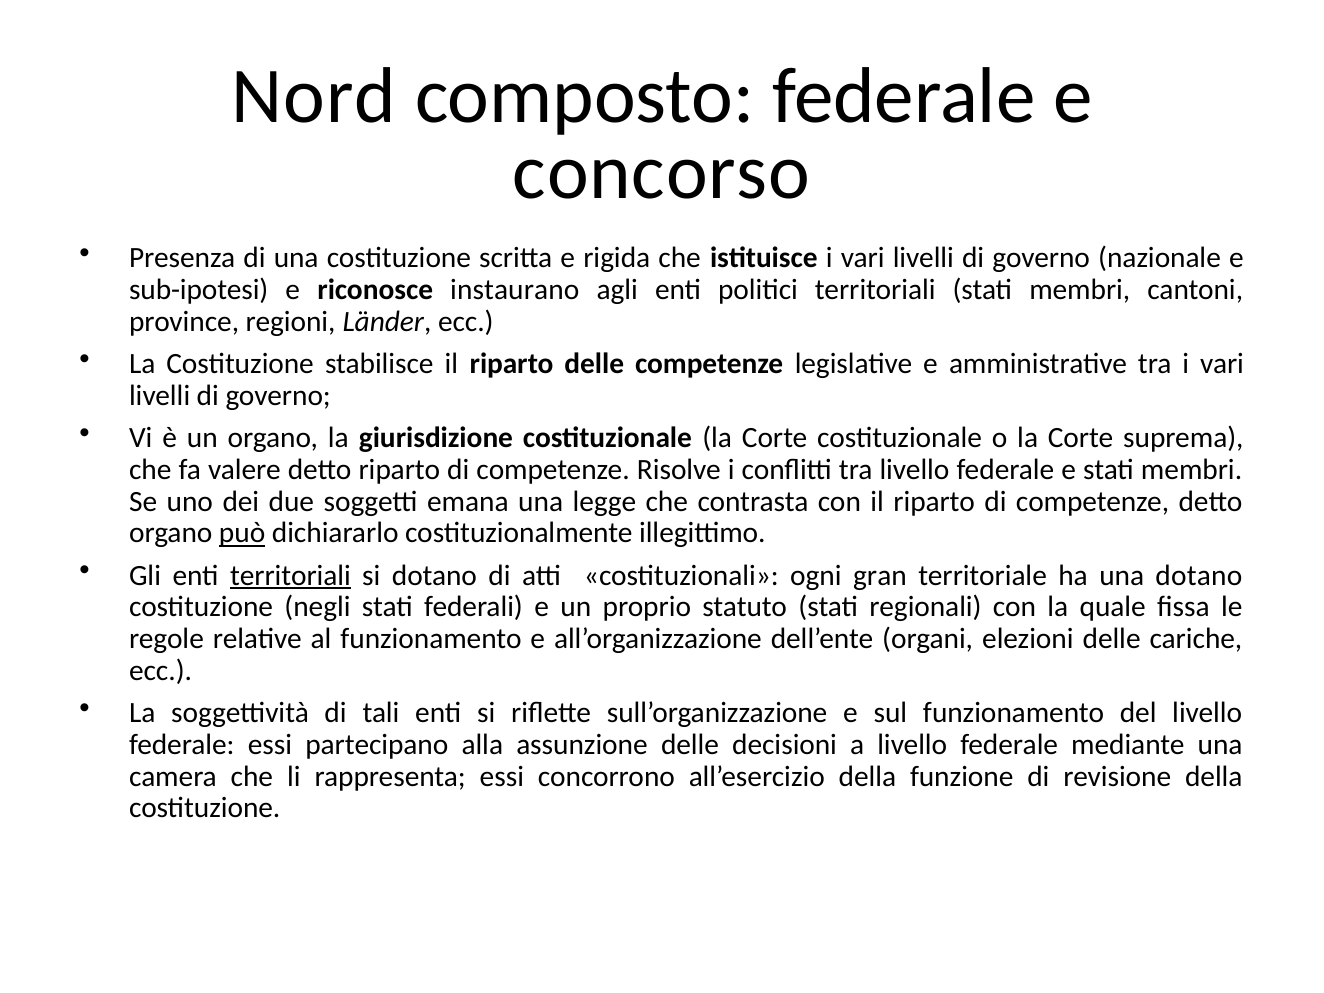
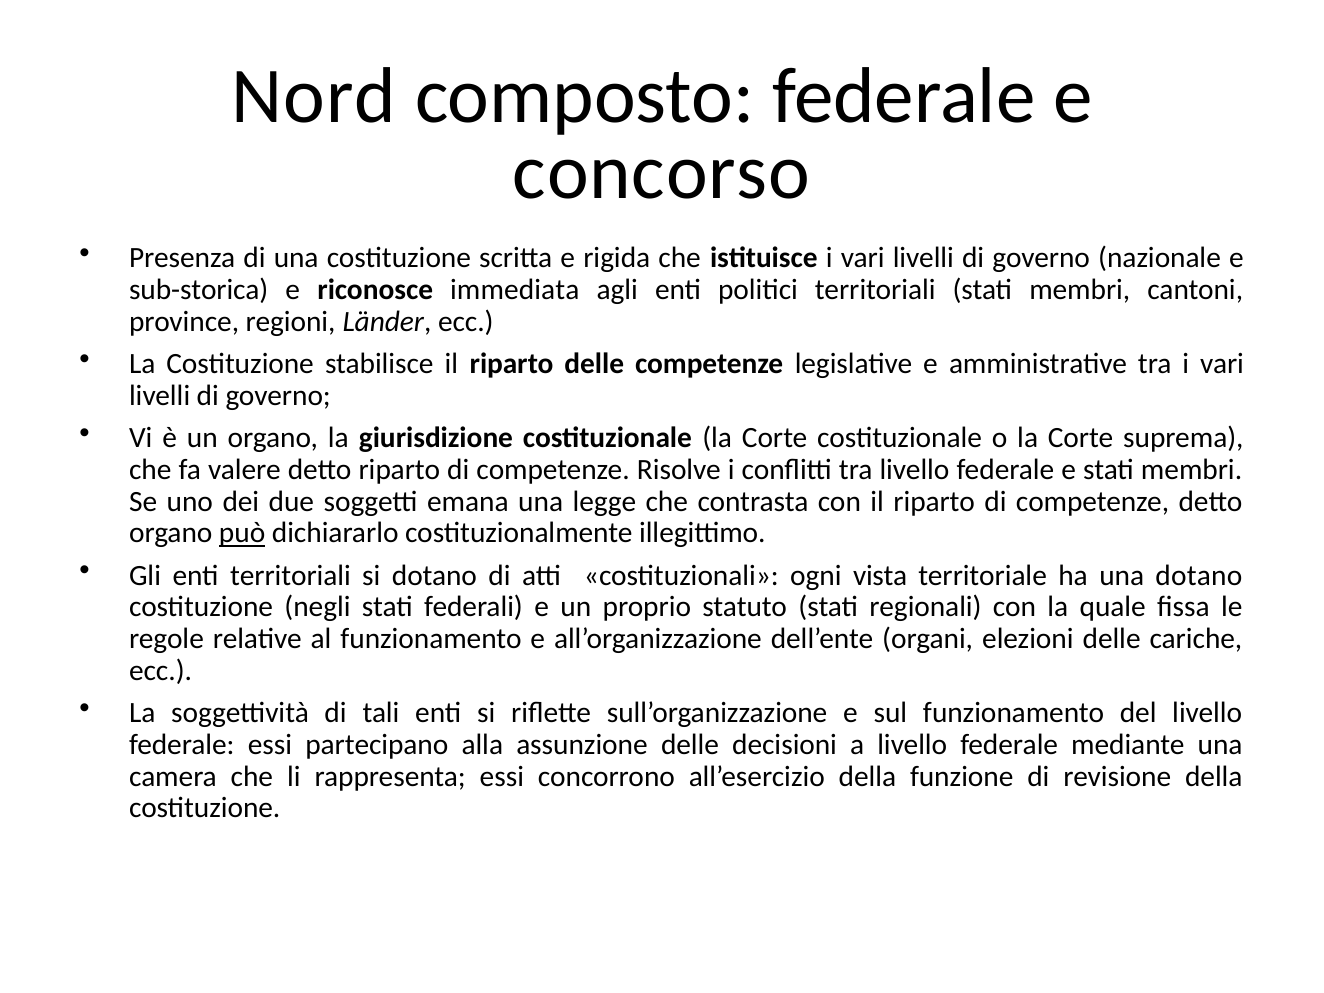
sub-ipotesi: sub-ipotesi -> sub-storica (199, 290)
instaurano: instaurano -> immediata (515, 290)
territoriali underline: present -> none (290, 575)
gran: gran -> vista (880, 575)
